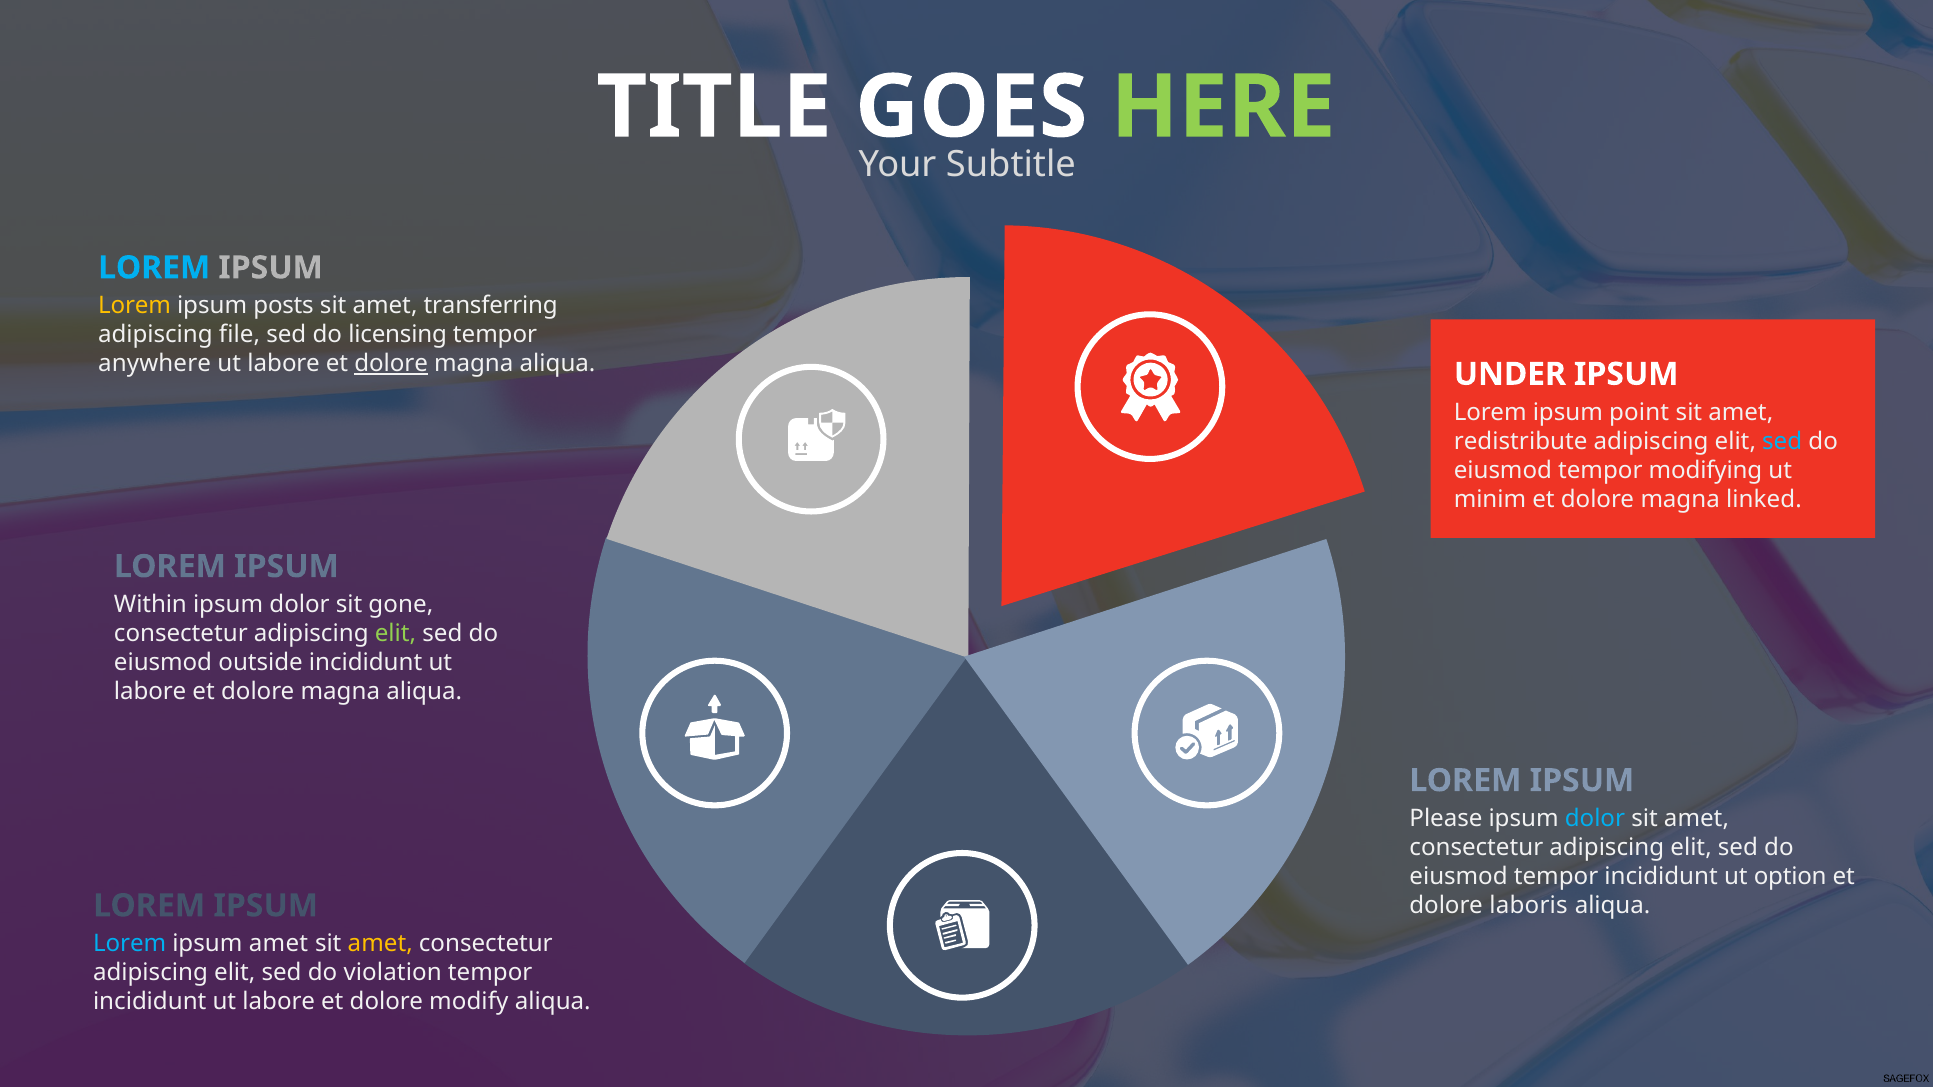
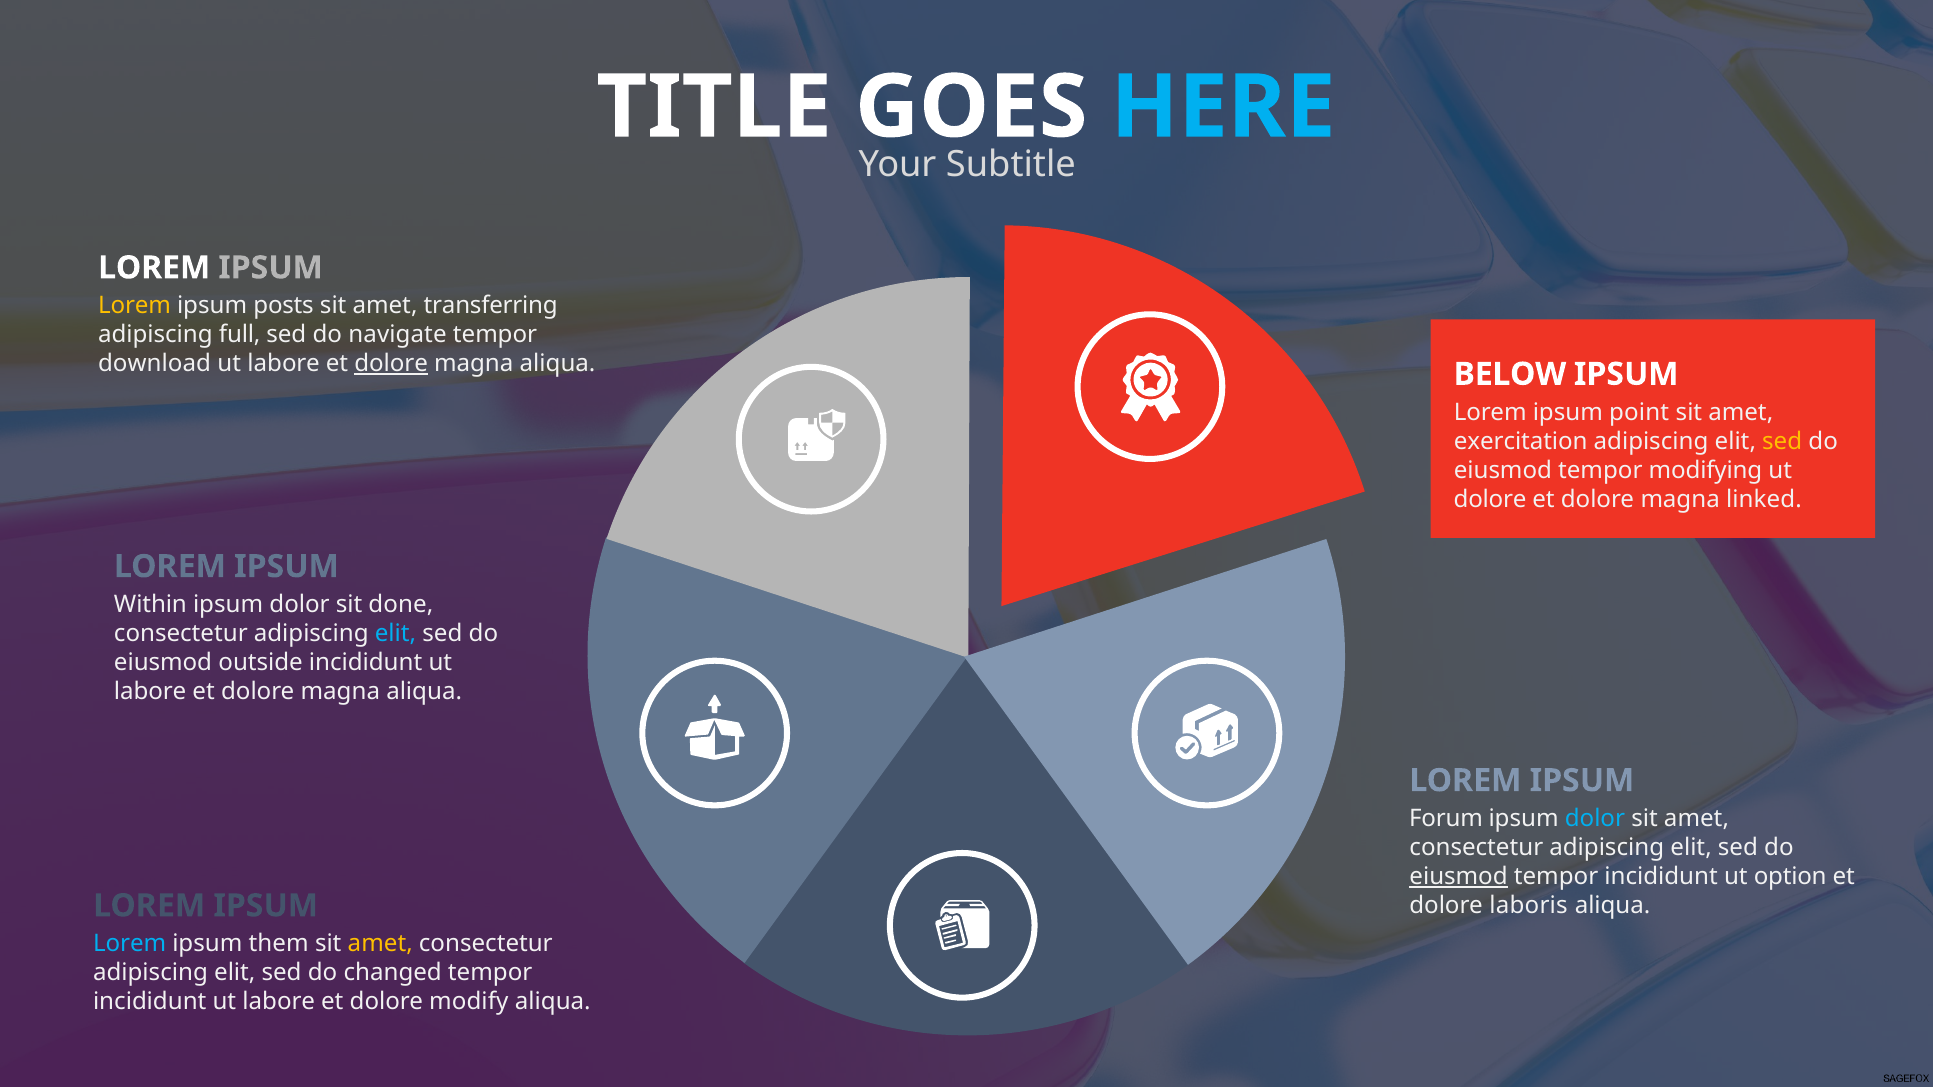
HERE colour: light green -> light blue (1223, 107)
LOREM colour: light blue -> white (154, 268)
file: file -> full (240, 335)
licensing: licensing -> navigate (398, 335)
anywhere: anywhere -> download (155, 364)
UNDER: UNDER -> BELOW (1510, 374)
redistribute: redistribute -> exercitation (1521, 441)
sed colour: light blue -> yellow (1782, 441)
minim: minim -> dolore (1490, 499)
gone: gone -> done (401, 605)
elit colour: light green -> light blue (395, 634)
Please: Please -> Forum (1446, 819)
eiusmod underline: none -> present (1459, 877)
ipsum amet: amet -> them (279, 944)
violation: violation -> changed (393, 973)
